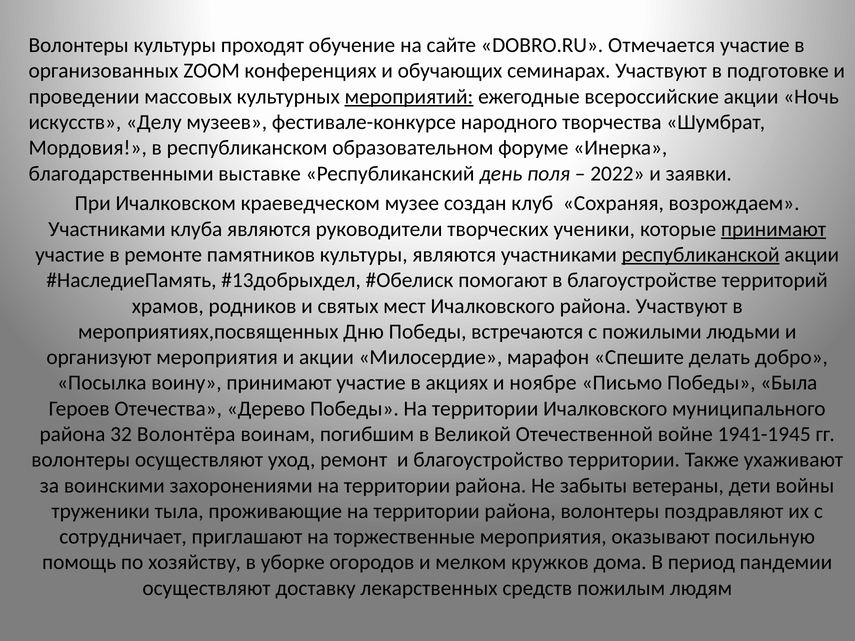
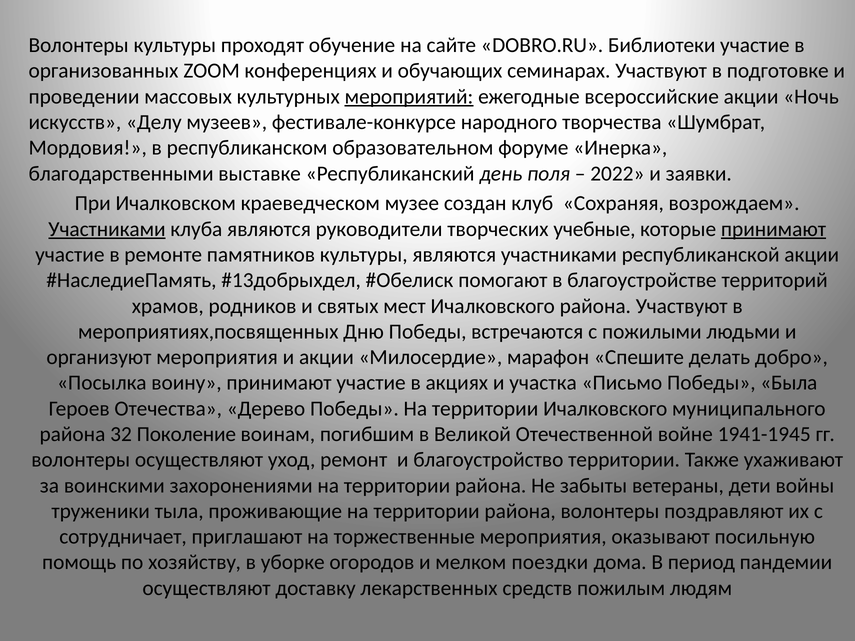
Отмечается: Отмечается -> Библиотеки (662, 45)
Участниками underline: none -> present (107, 229)
ученики: ученики -> учебные (594, 229)
республиканской underline: present -> none (701, 255)
ноябре: ноябре -> участка (543, 383)
Волонтёра: Волонтёра -> Поколение (186, 434)
кружков: кружков -> поездки (550, 563)
